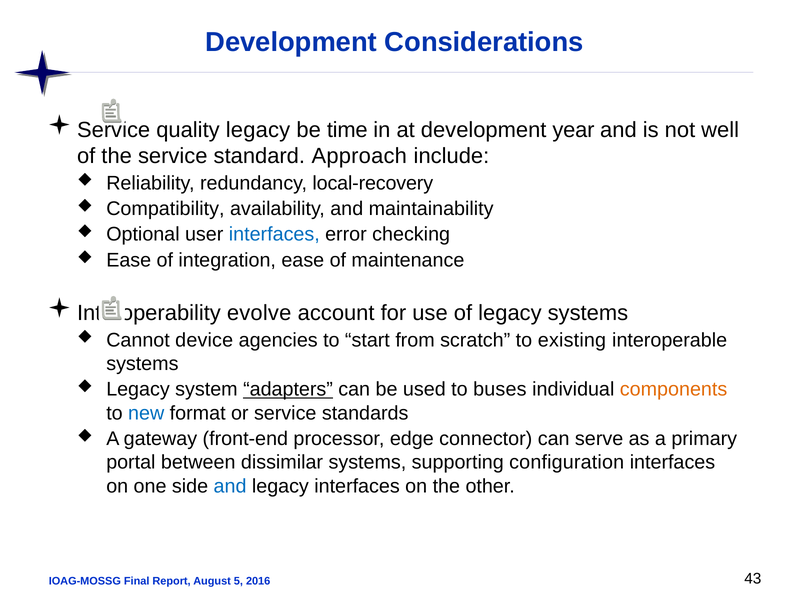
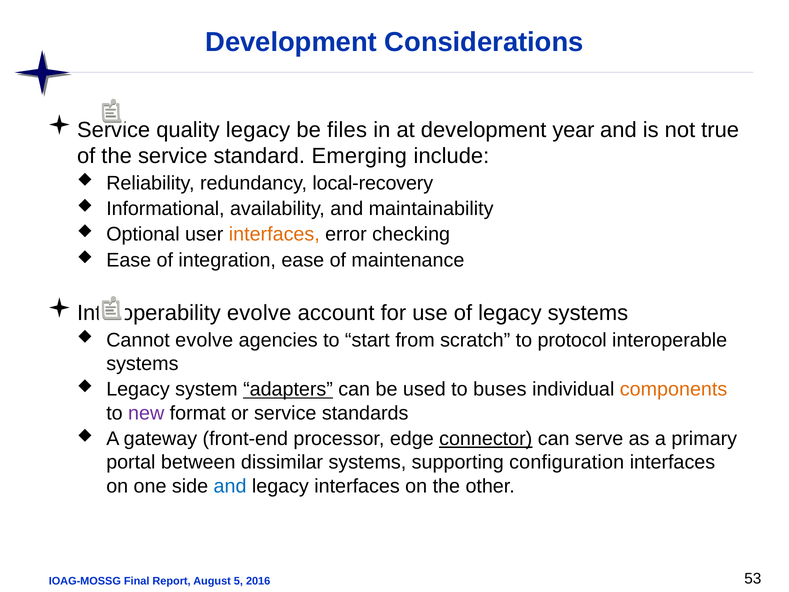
time: time -> files (347, 130)
well: well -> true (720, 130)
Approach: Approach -> Emerging (359, 156)
Compatibility: Compatibility -> Informational (165, 209)
interfaces colour: blue -> orange (274, 234)
Cannot device: device -> evolve (204, 340)
existing: existing -> protocol (572, 340)
new colour: blue -> purple (146, 413)
connector underline: none -> present (486, 439)
43: 43 -> 53 (753, 579)
